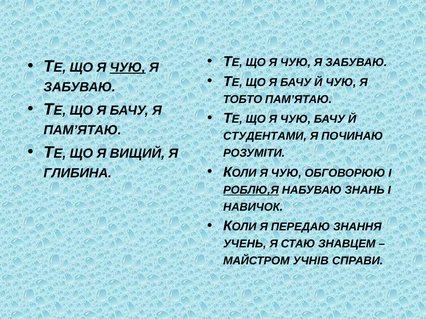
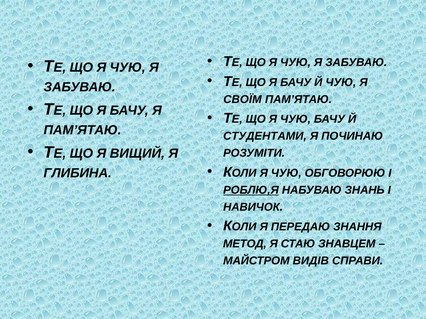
ЧУЮ underline: present -> none (128, 68)
ТОБТО: ТОБТО -> СВОЇМ (242, 99)
УЧЕНЬ: УЧЕНЬ -> МЕТОД (245, 244)
УЧНІВ: УЧНІВ -> ВИДІВ (311, 261)
